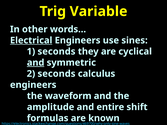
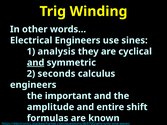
Variable: Variable -> Winding (99, 11)
Electrical underline: present -> none (31, 40)
1 seconds: seconds -> analysis (56, 52)
waveform: waveform -> important (68, 96)
